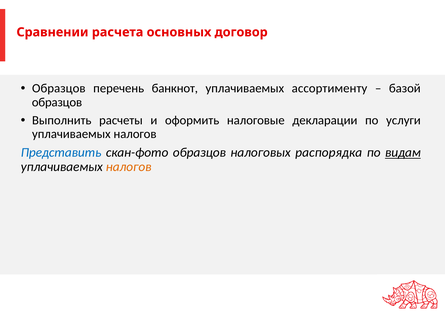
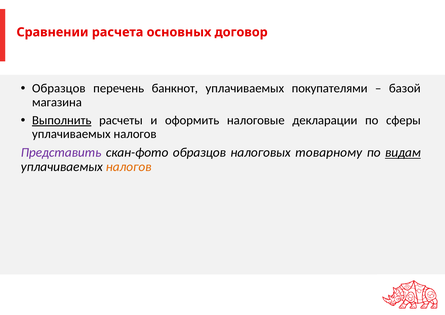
ассортименту: ассортименту -> покупателями (330, 88)
образцов: образцов -> магазина (57, 102)
Выполнить underline: none -> present (62, 120)
услуги: услуги -> сферы (403, 120)
Представить colour: blue -> purple (61, 152)
распорядка: распорядка -> товарному (329, 152)
